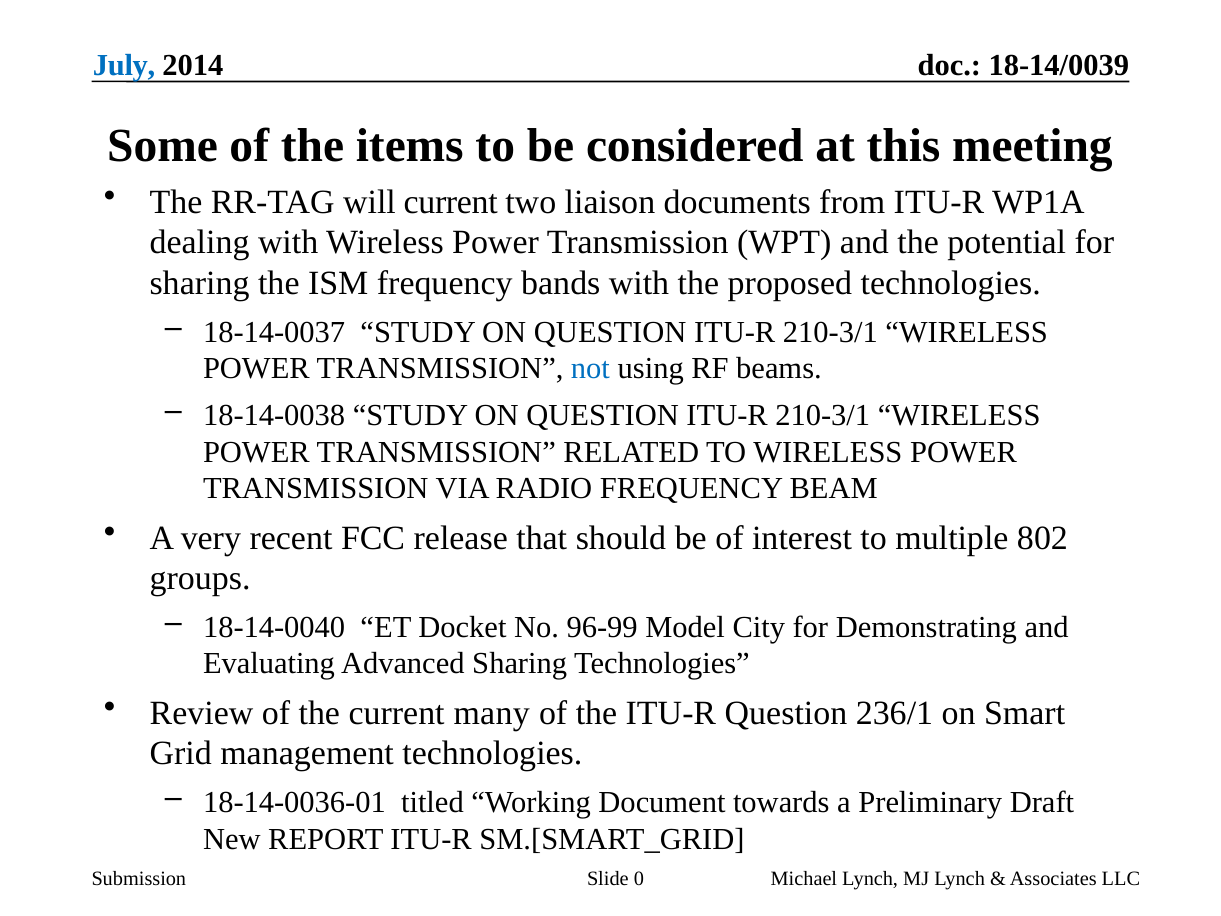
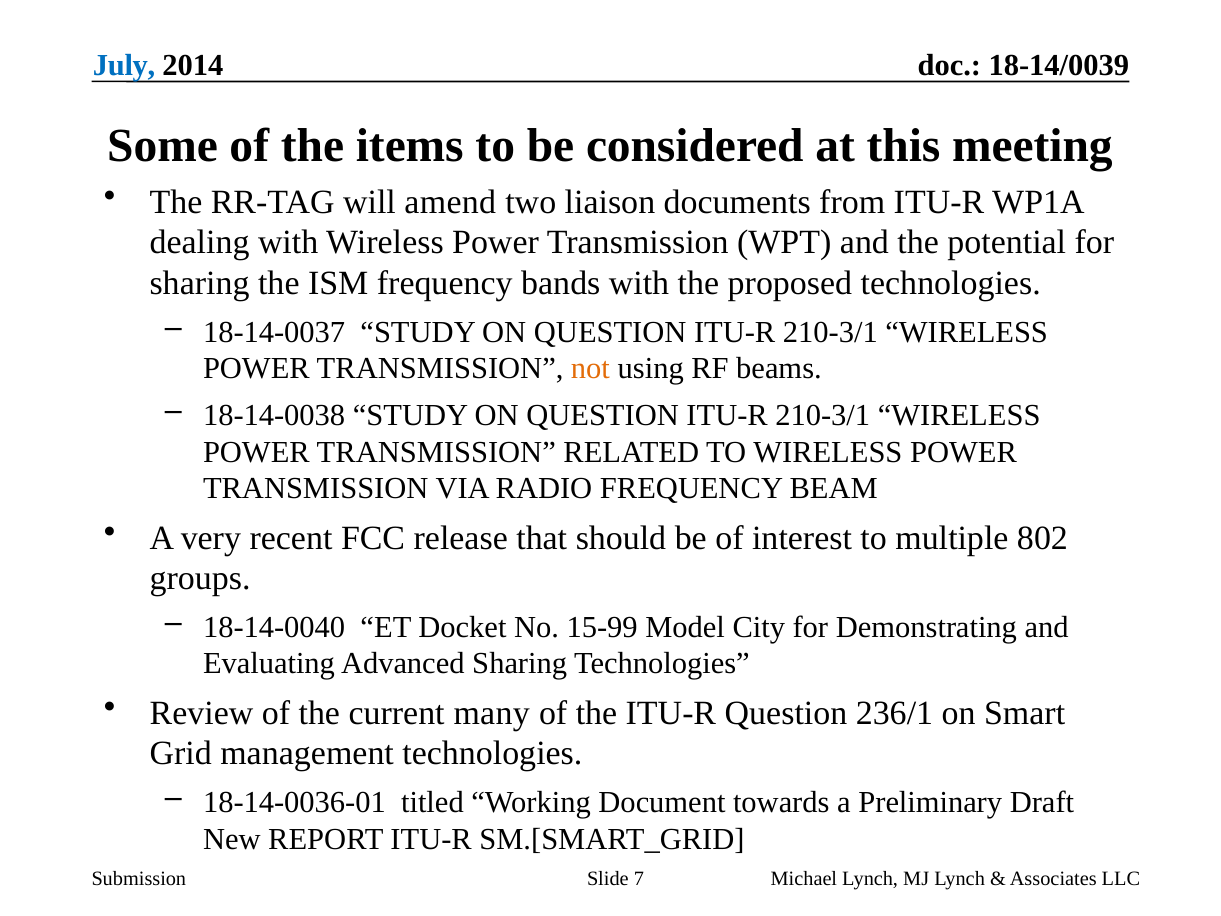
will current: current -> amend (450, 202)
not colour: blue -> orange (590, 369)
96-99: 96-99 -> 15-99 (602, 627)
0: 0 -> 7 (639, 878)
